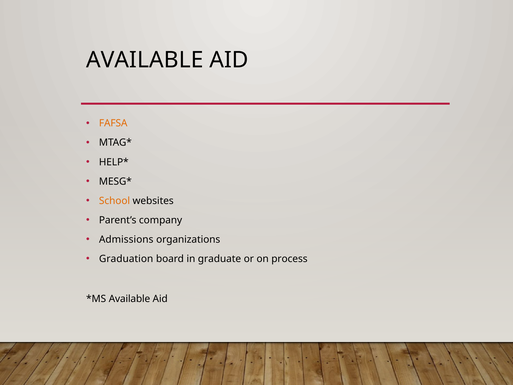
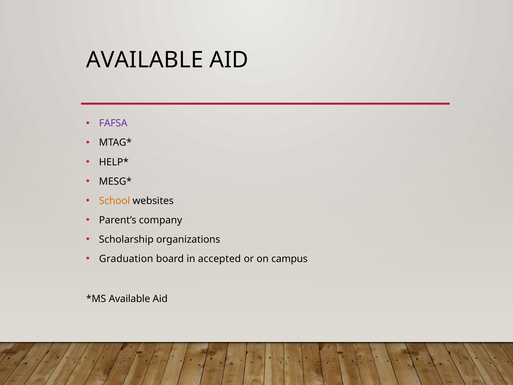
FAFSA colour: orange -> purple (113, 123)
Admissions: Admissions -> Scholarship (126, 239)
graduate: graduate -> accepted (219, 259)
process: process -> campus (290, 259)
